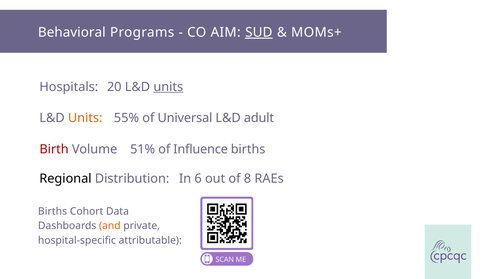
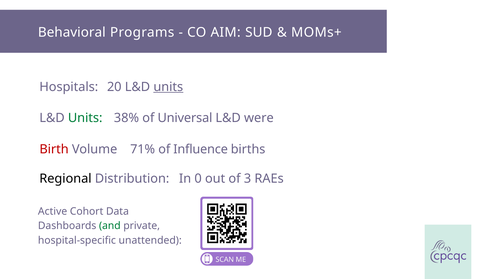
SUD underline: present -> none (259, 32)
Units colour: orange -> green (85, 118)
55%: 55% -> 38% (126, 118)
adult: adult -> were (259, 118)
51%: 51% -> 71% (143, 149)
6: 6 -> 0 (198, 178)
8: 8 -> 3 (248, 178)
Births: Births -> Active (53, 211)
and colour: orange -> green (110, 225)
attributable: attributable -> unattended (150, 240)
